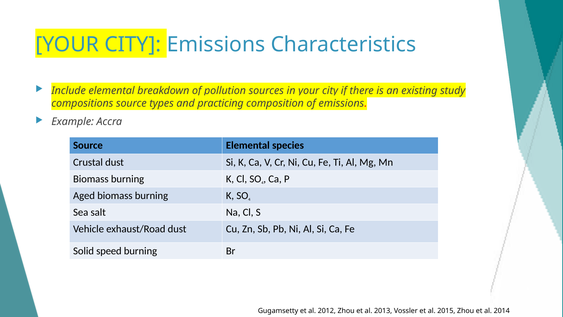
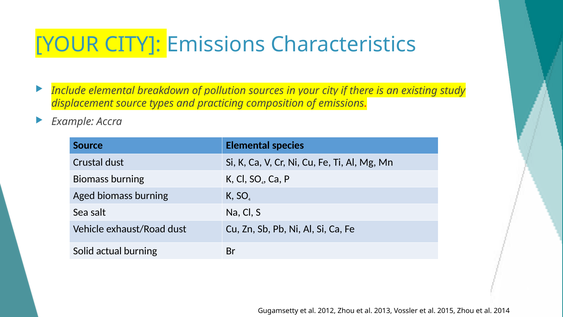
compositions: compositions -> displacement (82, 103)
speed: speed -> actual (109, 251)
